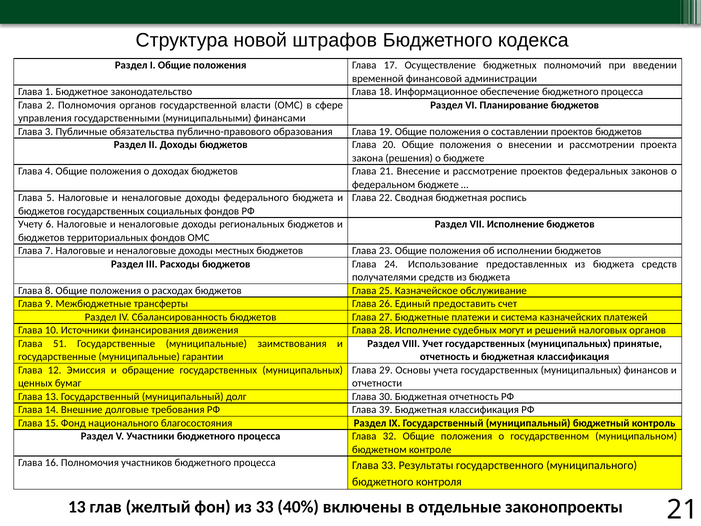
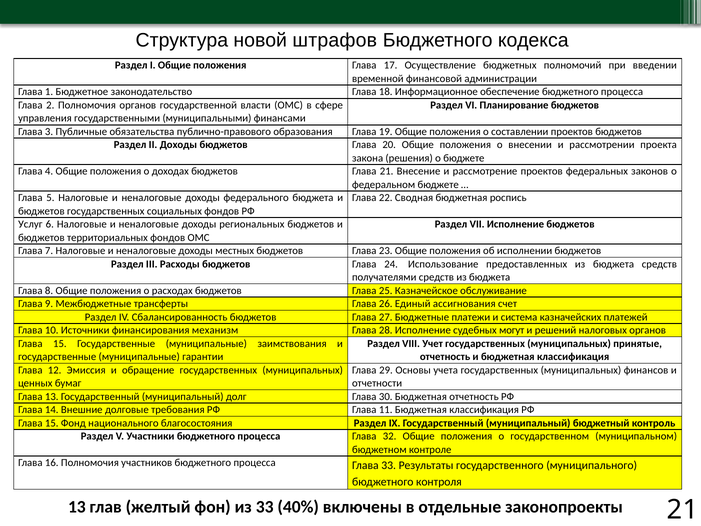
Учету: Учету -> Услуг (30, 224)
предоставить: предоставить -> ассигнования (464, 304)
движения: движения -> механизм (215, 330)
51: 51 -> 15 (60, 343)
39: 39 -> 11 (386, 410)
